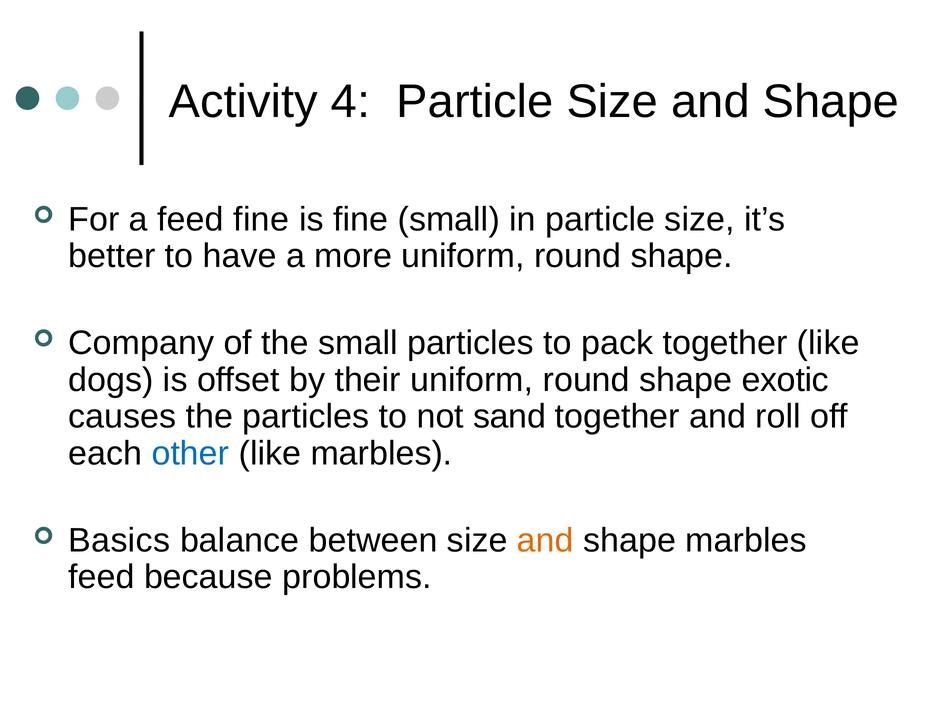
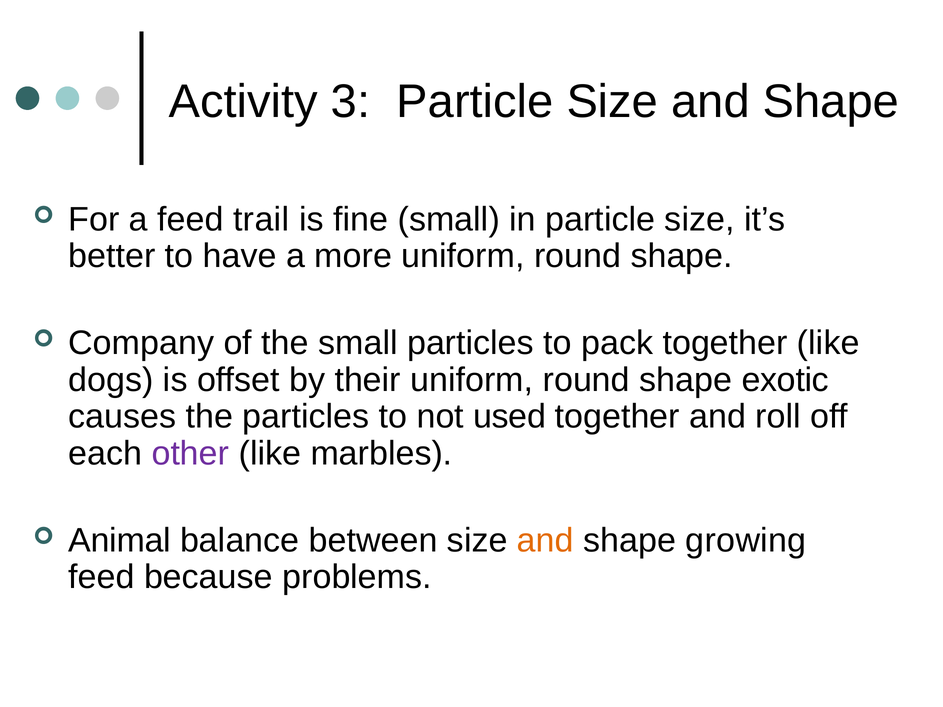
4: 4 -> 3 (351, 102)
feed fine: fine -> trail (261, 219)
sand: sand -> used (510, 417)
other colour: blue -> purple (190, 453)
Basics: Basics -> Animal (120, 541)
shape marbles: marbles -> growing (746, 541)
